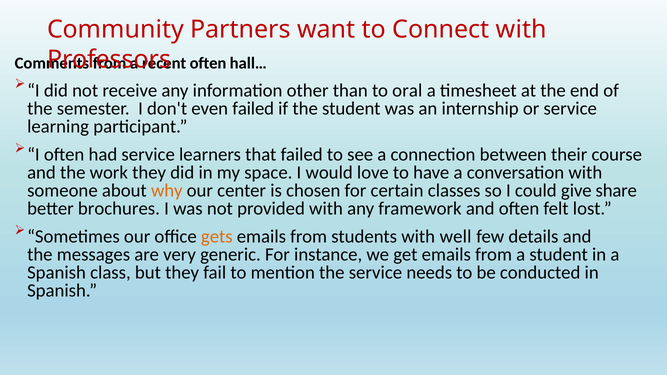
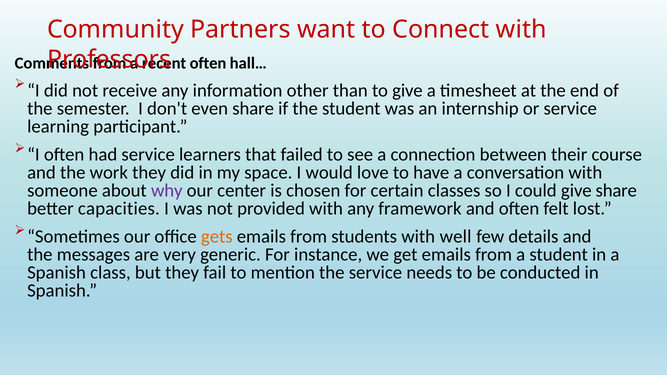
to oral: oral -> give (407, 90)
even failed: failed -> share (253, 108)
why colour: orange -> purple (167, 190)
brochures: brochures -> capacities (119, 209)
